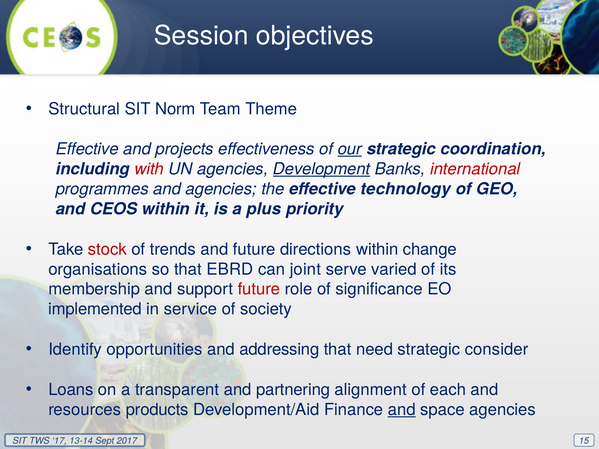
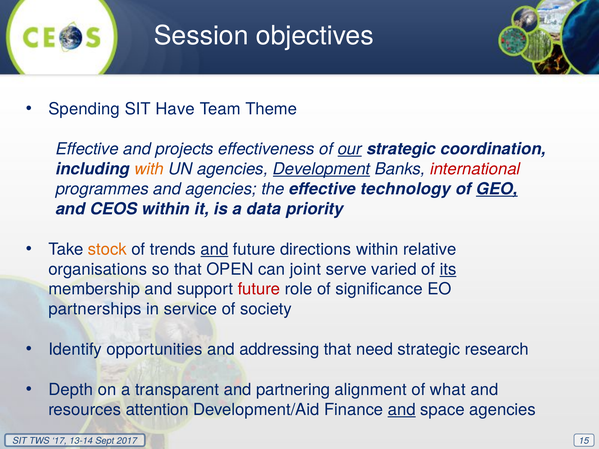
Structural: Structural -> Spending (84, 109)
Norm: Norm -> Have (175, 109)
with colour: red -> orange (149, 169)
GEO underline: none -> present (497, 189)
plus: plus -> data (264, 209)
stock colour: red -> orange (107, 249)
and underline: none -> present (214, 249)
change: change -> relative (430, 249)
EBRD: EBRD -> OPEN (230, 269)
its underline: none -> present (448, 269)
implemented: implemented -> partnerships (95, 309)
consider: consider -> research (497, 350)
Loans: Loans -> Depth (71, 390)
each: each -> what (448, 390)
products: products -> attention (157, 410)
